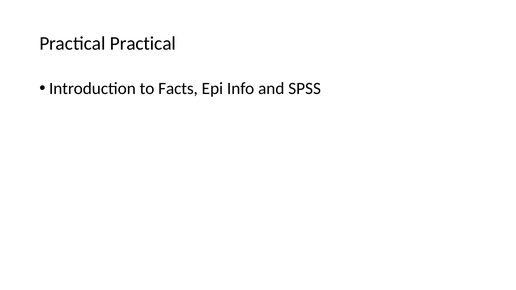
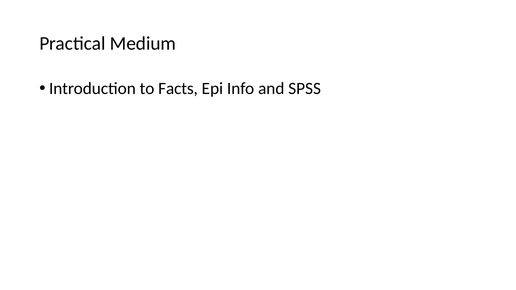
Practical Practical: Practical -> Medium (143, 43)
